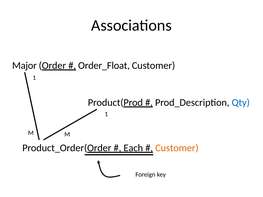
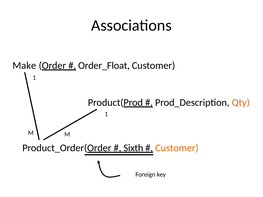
Major: Major -> Make (24, 66)
Qty colour: blue -> orange (241, 103)
Each: Each -> Sixth (133, 148)
